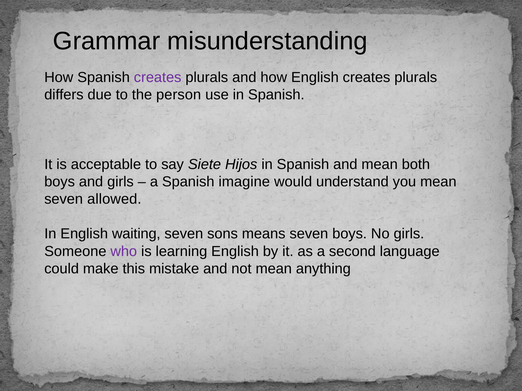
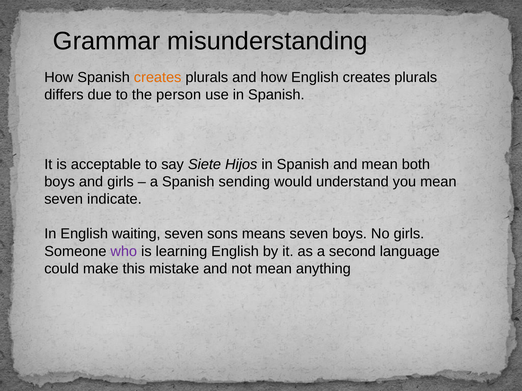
creates colour: purple -> orange (158, 78)
imagine: imagine -> sending (244, 182)
allowed: allowed -> indicate (114, 199)
